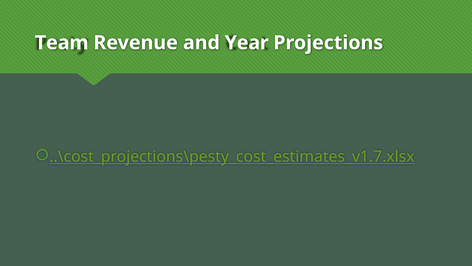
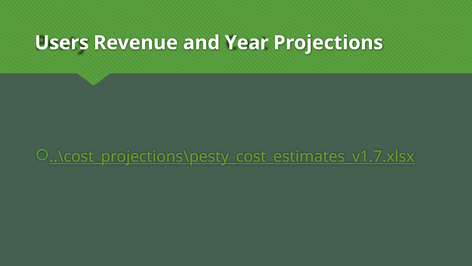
Team: Team -> Users (62, 43)
